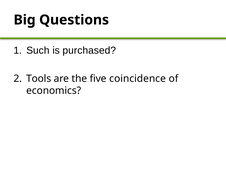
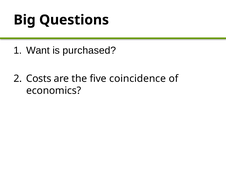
Such: Such -> Want (38, 50)
Tools: Tools -> Costs (39, 78)
